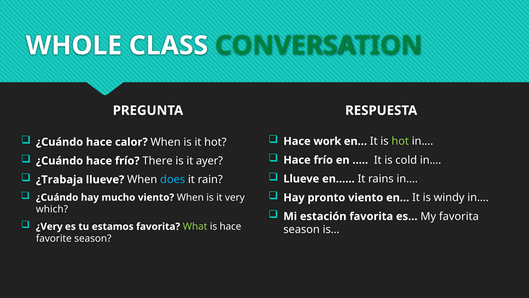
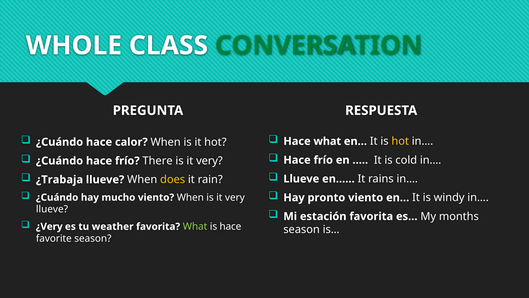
Hace work: work -> what (327, 141)
hot colour: light green -> yellow (400, 141)
ayer: ayer -> very (209, 161)
does colour: light blue -> yellow (173, 179)
which: which -> llueve (52, 209)
My favorita: favorita -> months (459, 216)
estamos: estamos -> weather (113, 226)
